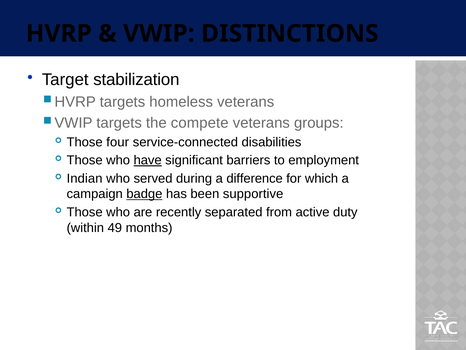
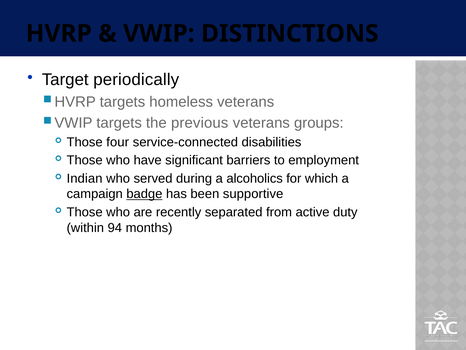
stabilization: stabilization -> periodically (136, 80)
compete: compete -> previous (200, 123)
have underline: present -> none (148, 160)
difference: difference -> alcoholics (255, 178)
49: 49 -> 94 (115, 227)
